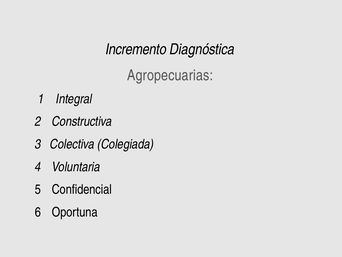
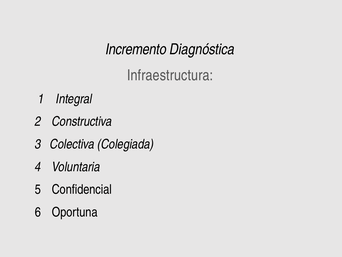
Agropecuarias: Agropecuarias -> Infraestructura (170, 75)
